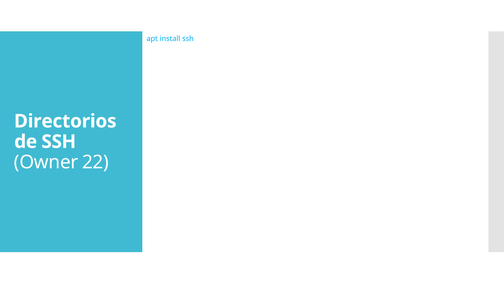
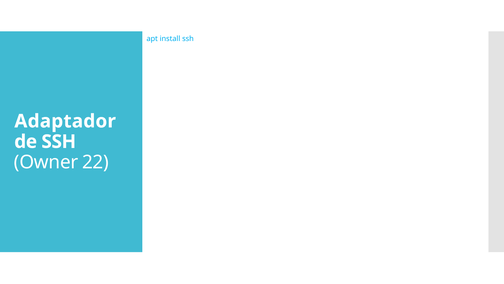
Directorios: Directorios -> Adaptador (65, 121)
